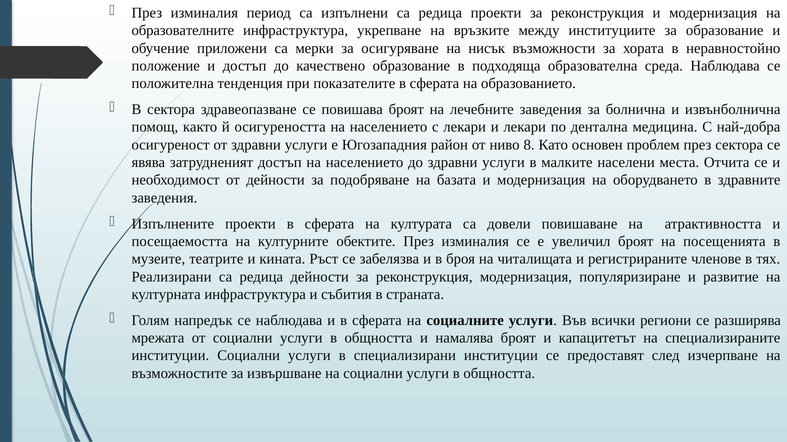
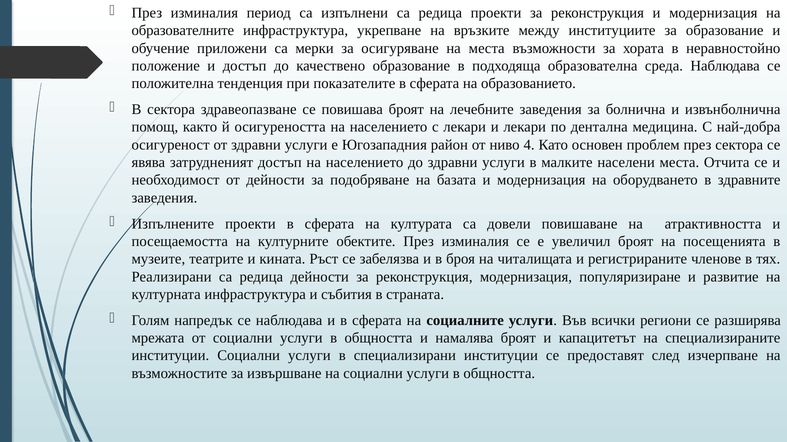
на нисък: нисък -> места (487, 48)
8: 8 -> 4 (529, 145)
